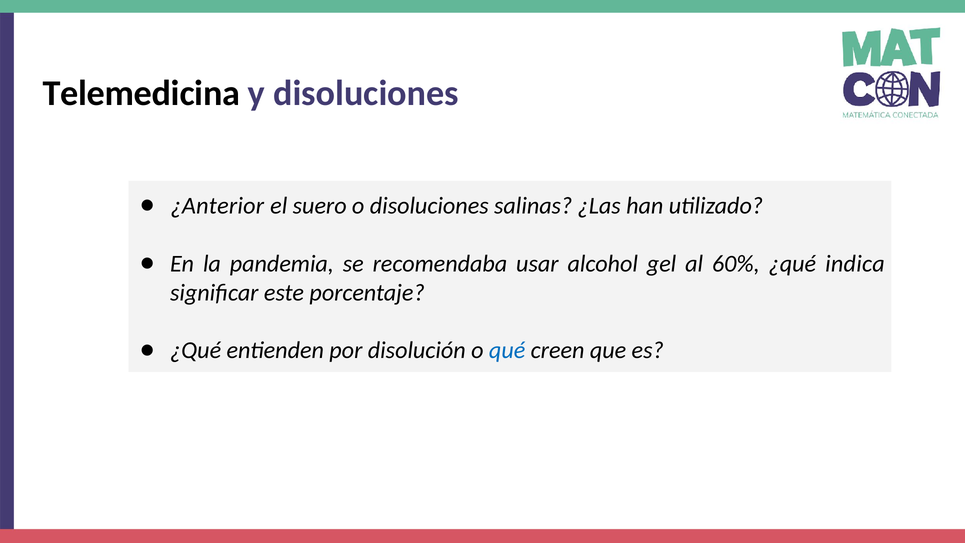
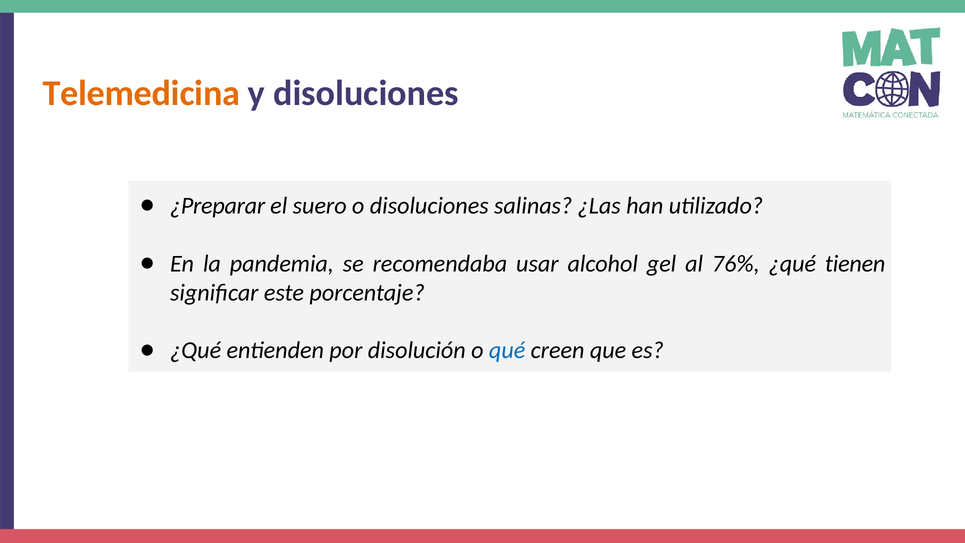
Telemedicina colour: black -> orange (141, 93)
¿Anterior: ¿Anterior -> ¿Preparar (218, 206)
60%: 60% -> 76% (736, 263)
indica: indica -> tienen (855, 263)
